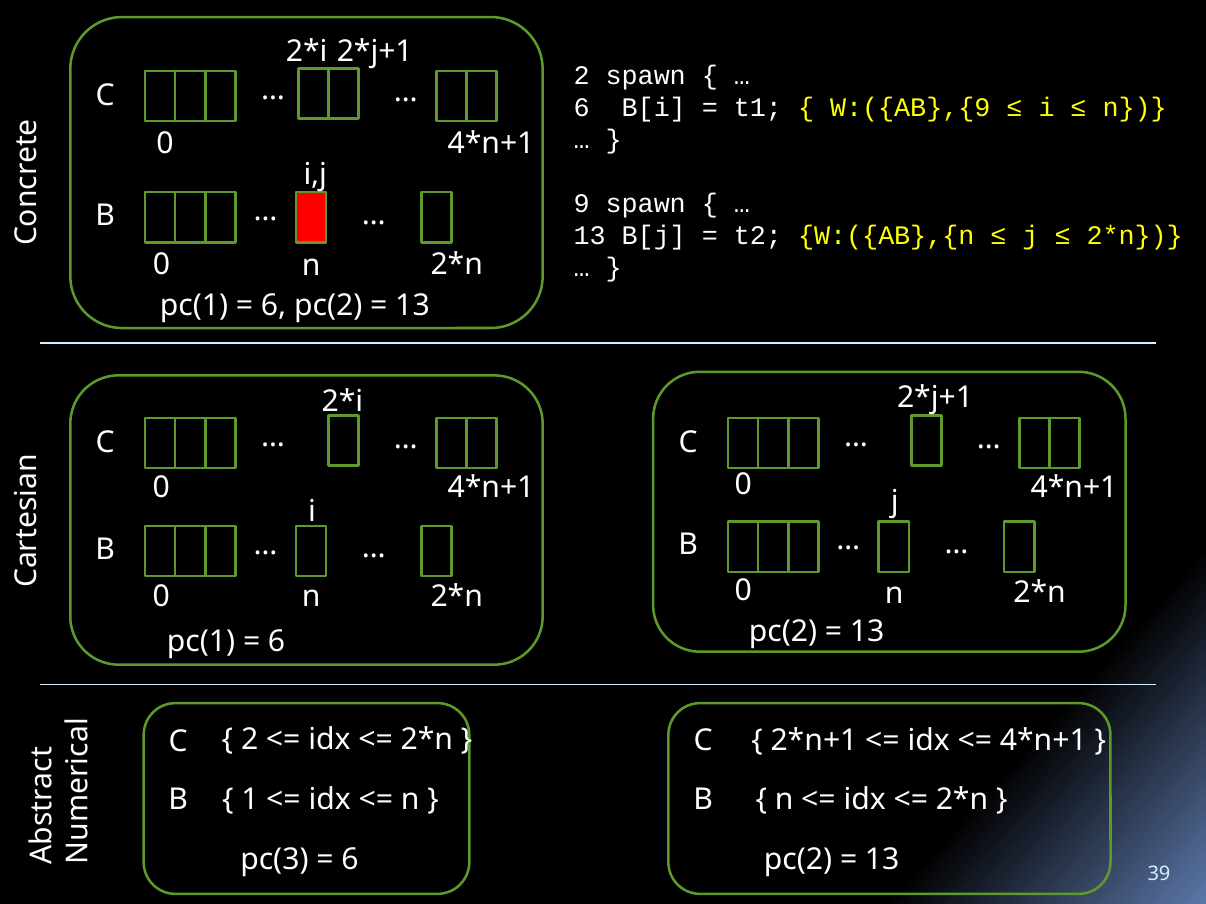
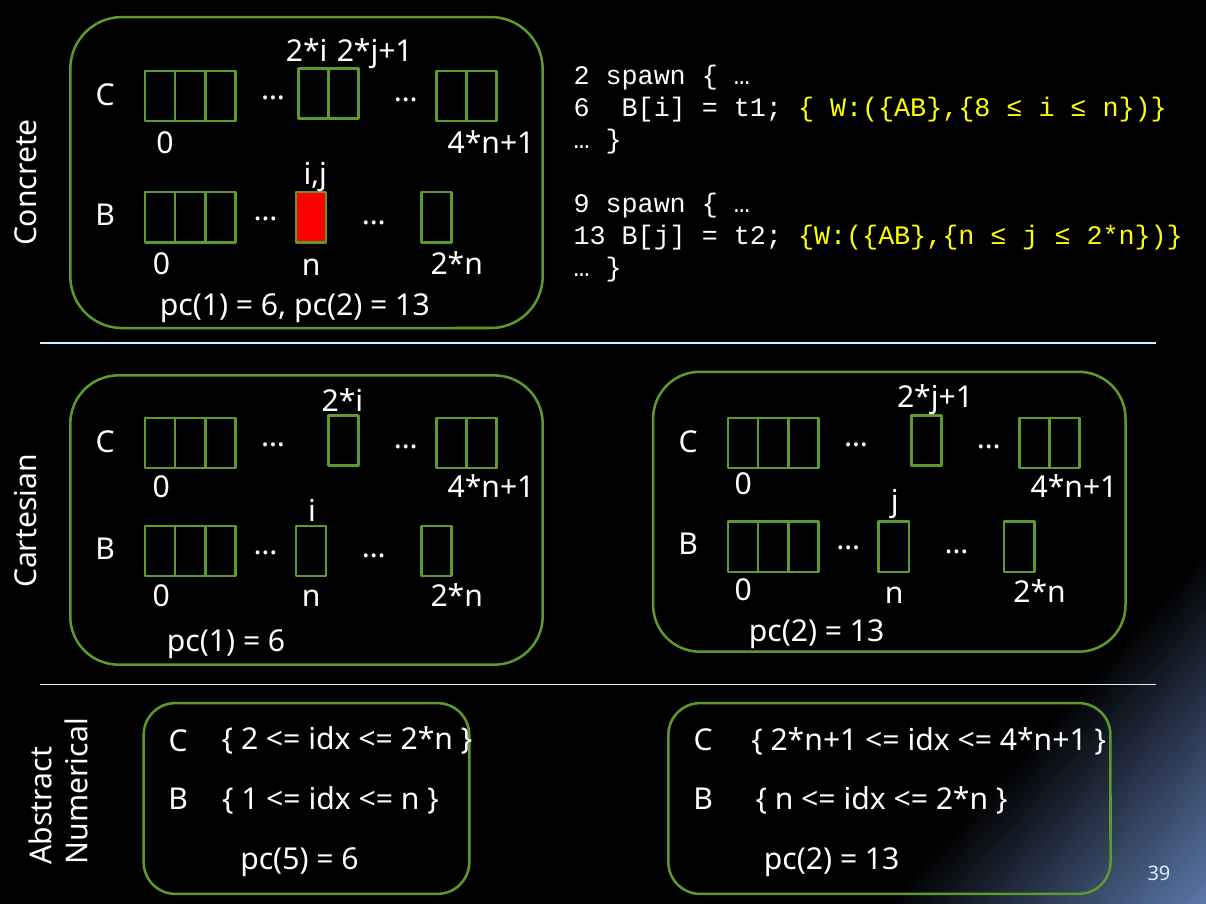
W:({AB},{9: W:({AB},{9 -> W:({AB},{8 (910, 107)
pc(3: pc(3 -> pc(5 (274, 860)
